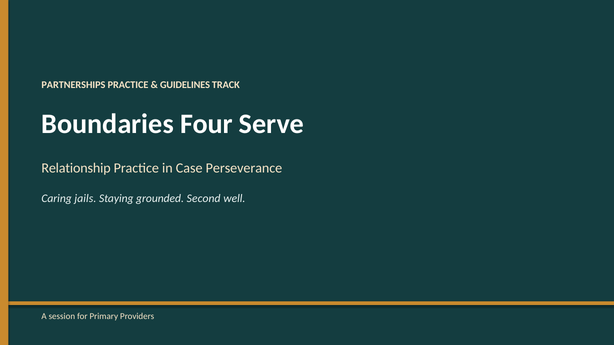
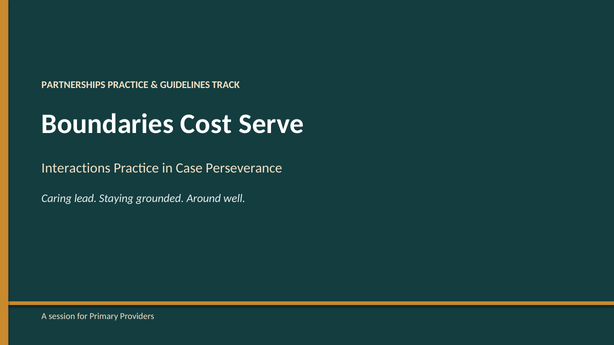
Four: Four -> Cost (206, 124)
Relationship: Relationship -> Interactions (76, 168)
jails: jails -> lead (85, 199)
Second: Second -> Around (204, 199)
